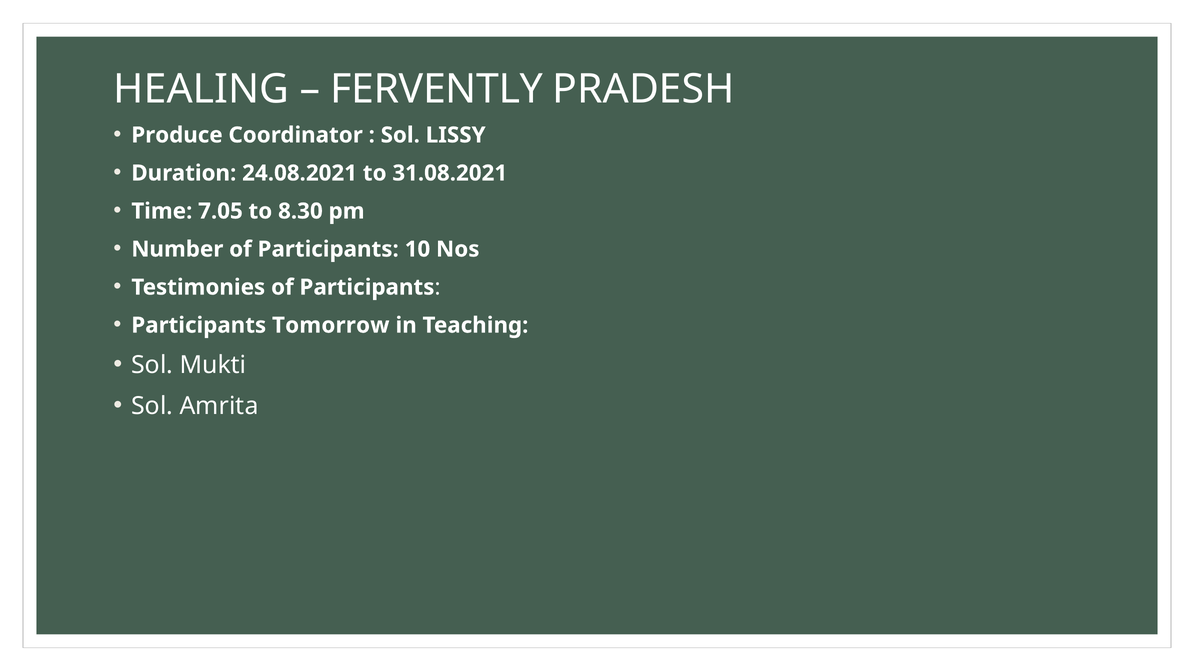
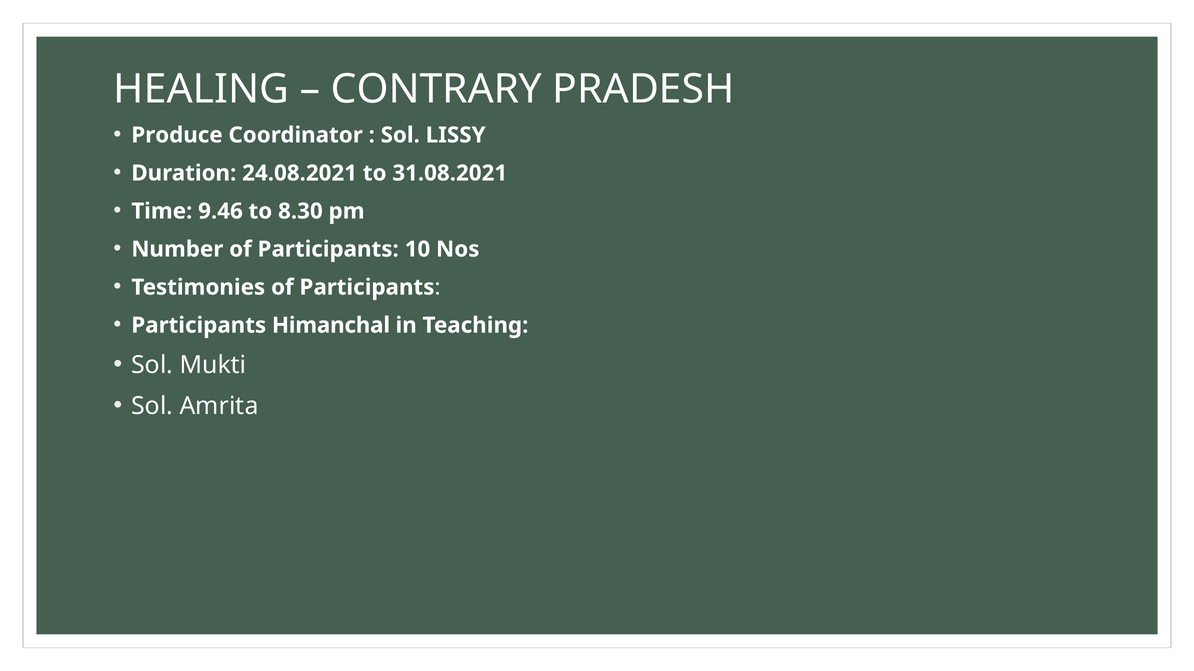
FERVENTLY: FERVENTLY -> CONTRARY (437, 89)
7.05: 7.05 -> 9.46 (220, 211)
Tomorrow: Tomorrow -> Himanchal (331, 326)
